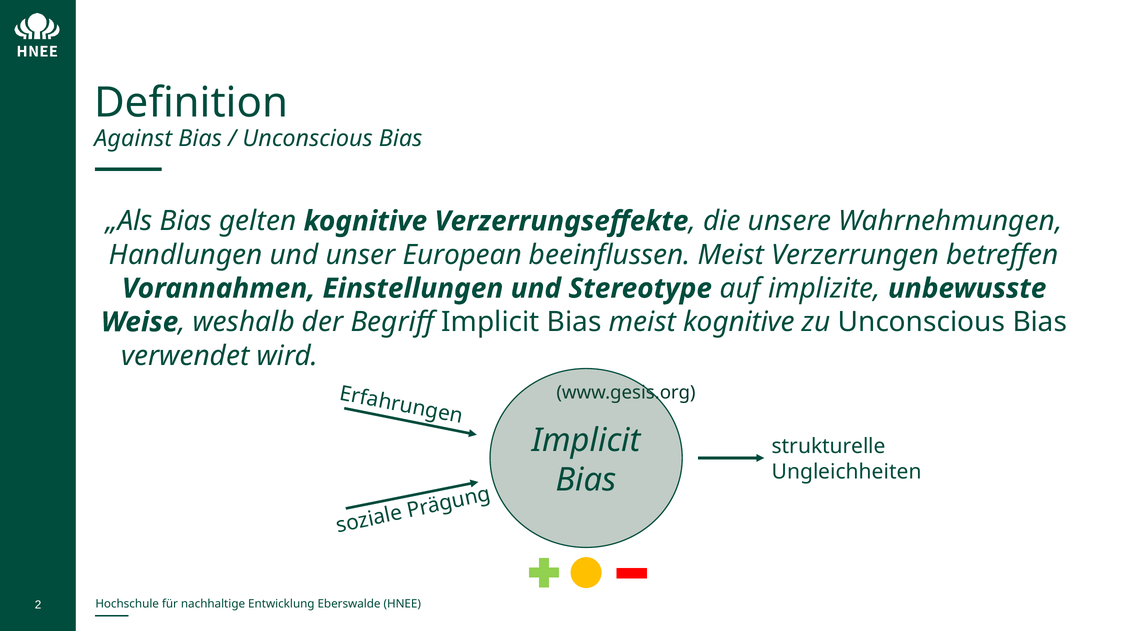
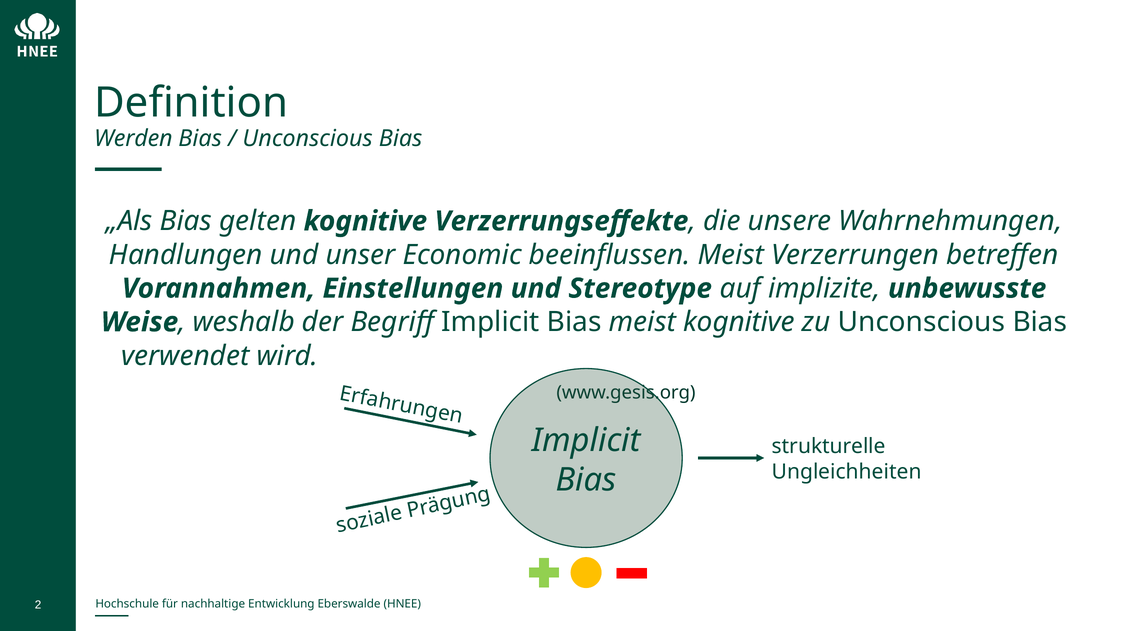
Against: Against -> Werden (133, 139)
European: European -> Economic (462, 255)
